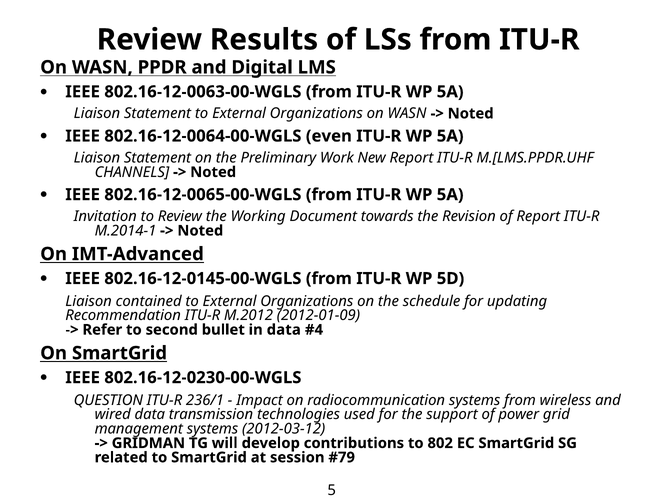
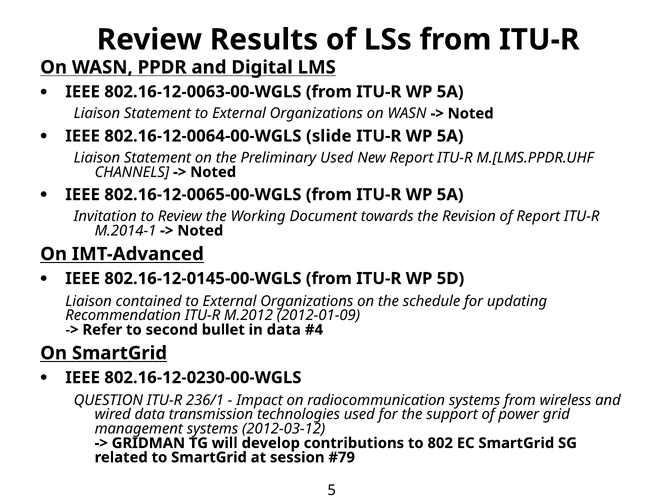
even: even -> slide (329, 136)
Preliminary Work: Work -> Used (337, 158)
